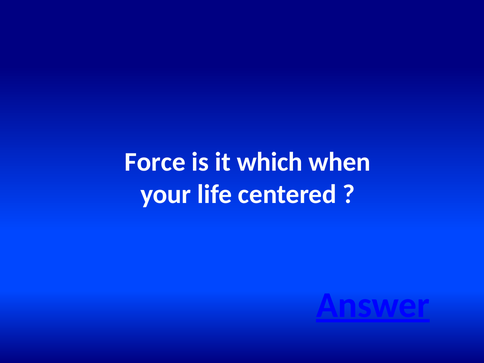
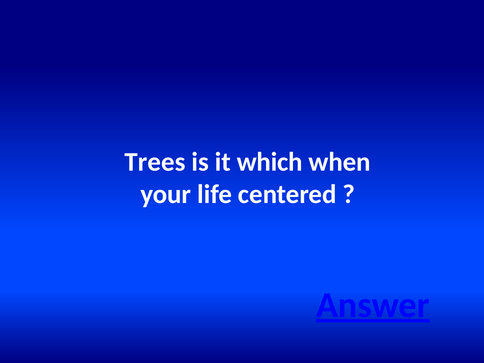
Force: Force -> Trees (155, 162)
